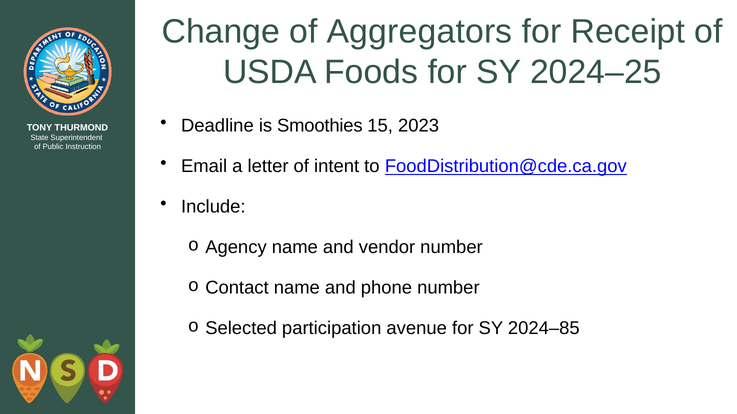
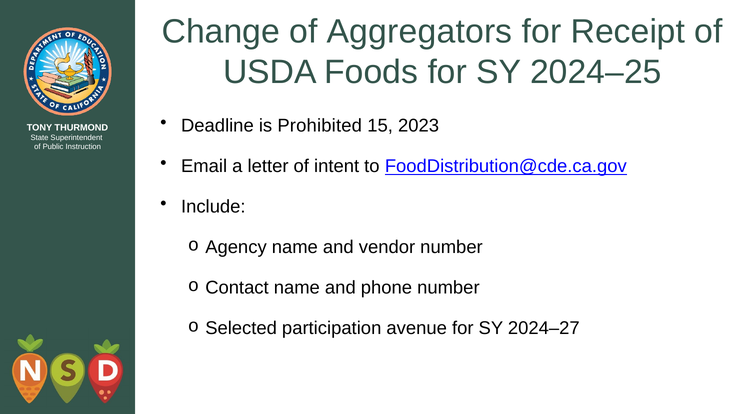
Smoothies: Smoothies -> Prohibited (320, 126)
2024–85: 2024–85 -> 2024–27 (544, 329)
